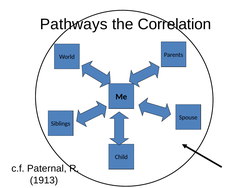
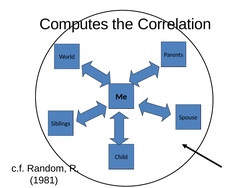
Pathways: Pathways -> Computes (74, 24)
Paternal: Paternal -> Random (47, 169)
1913: 1913 -> 1981 (44, 180)
